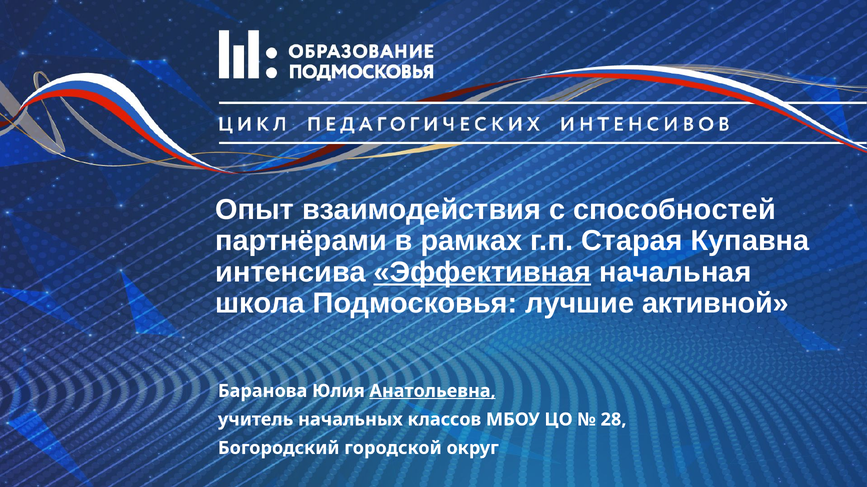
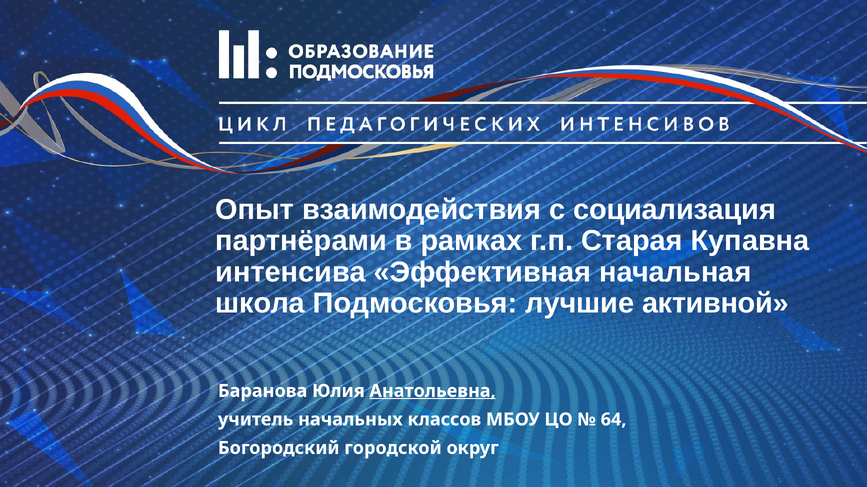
способностей: способностей -> социализация (675, 210)
Эффективная underline: present -> none (482, 272)
28: 28 -> 64 (614, 420)
